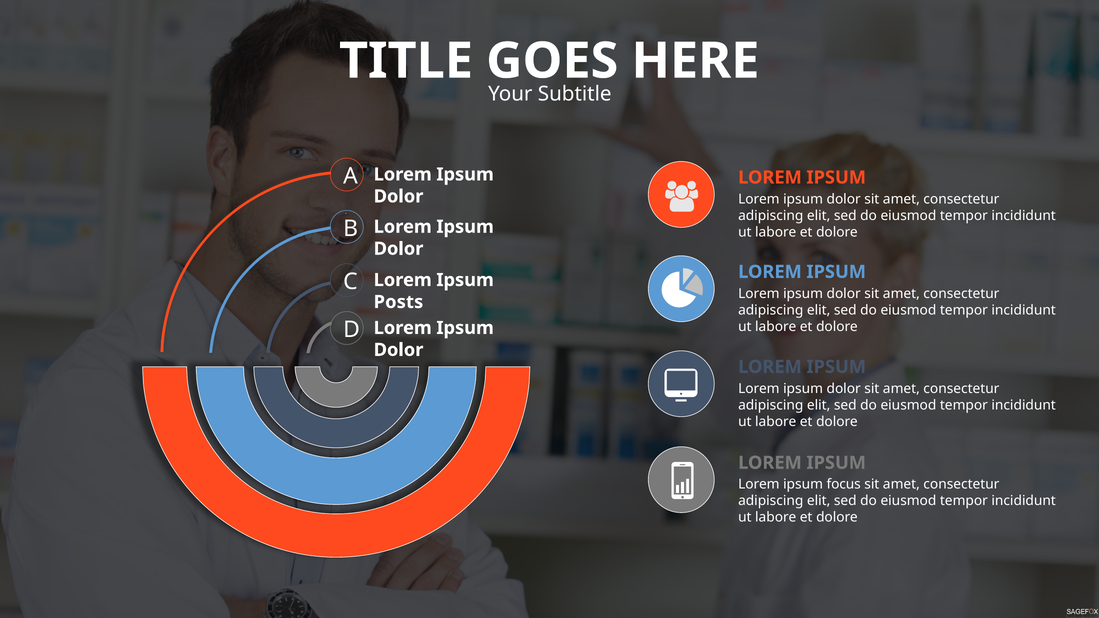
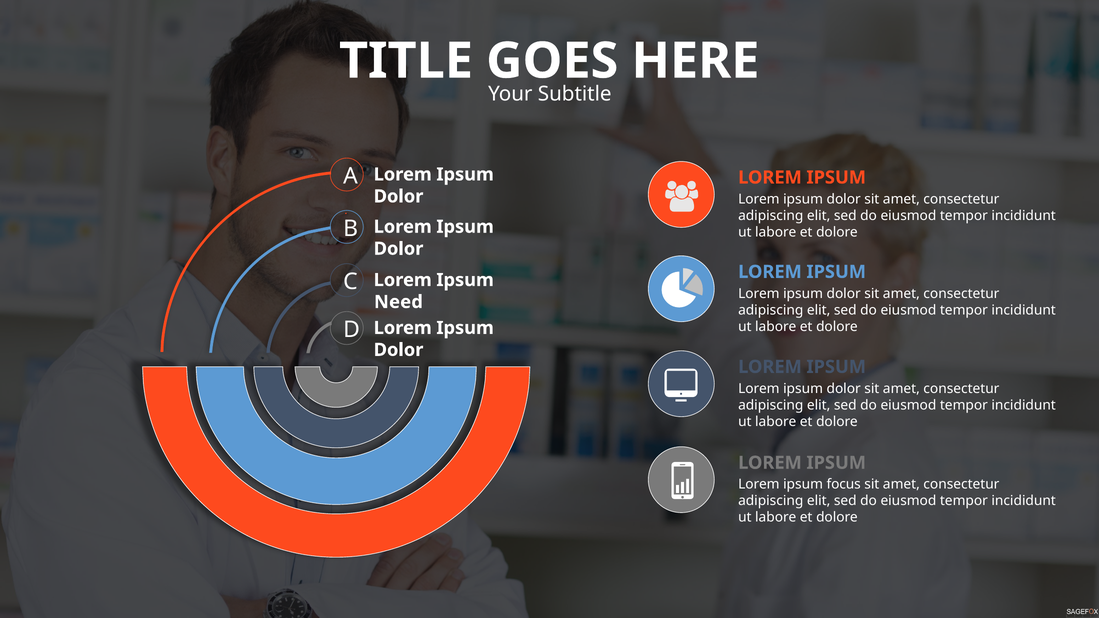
Posts: Posts -> Need (398, 302)
